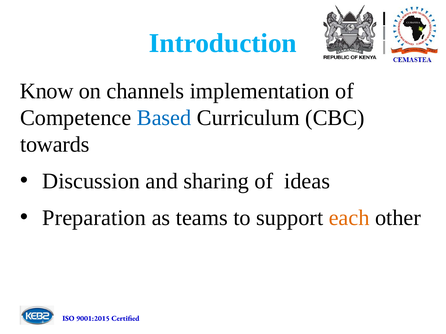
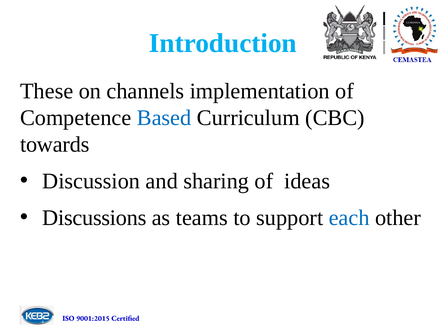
Know: Know -> These (47, 91)
Preparation: Preparation -> Discussions (94, 218)
each colour: orange -> blue (349, 218)
